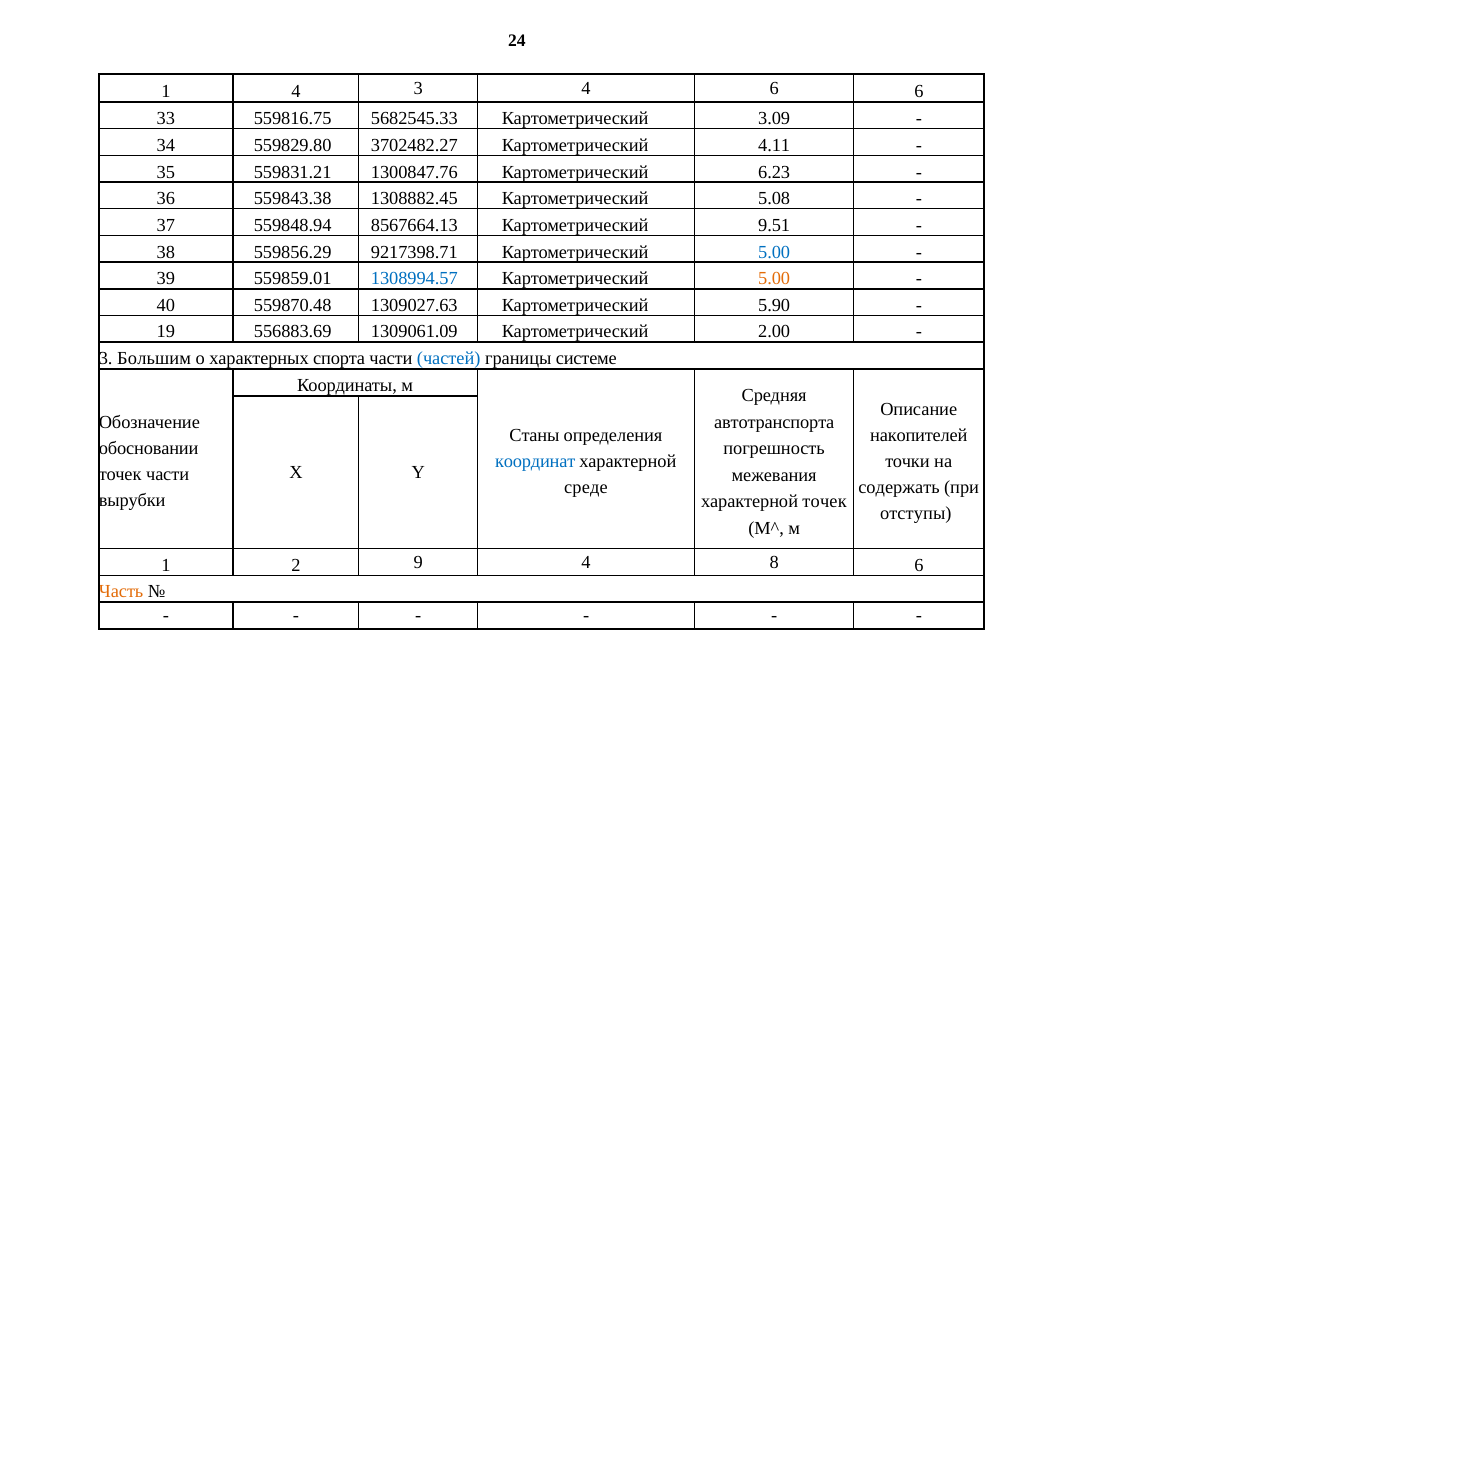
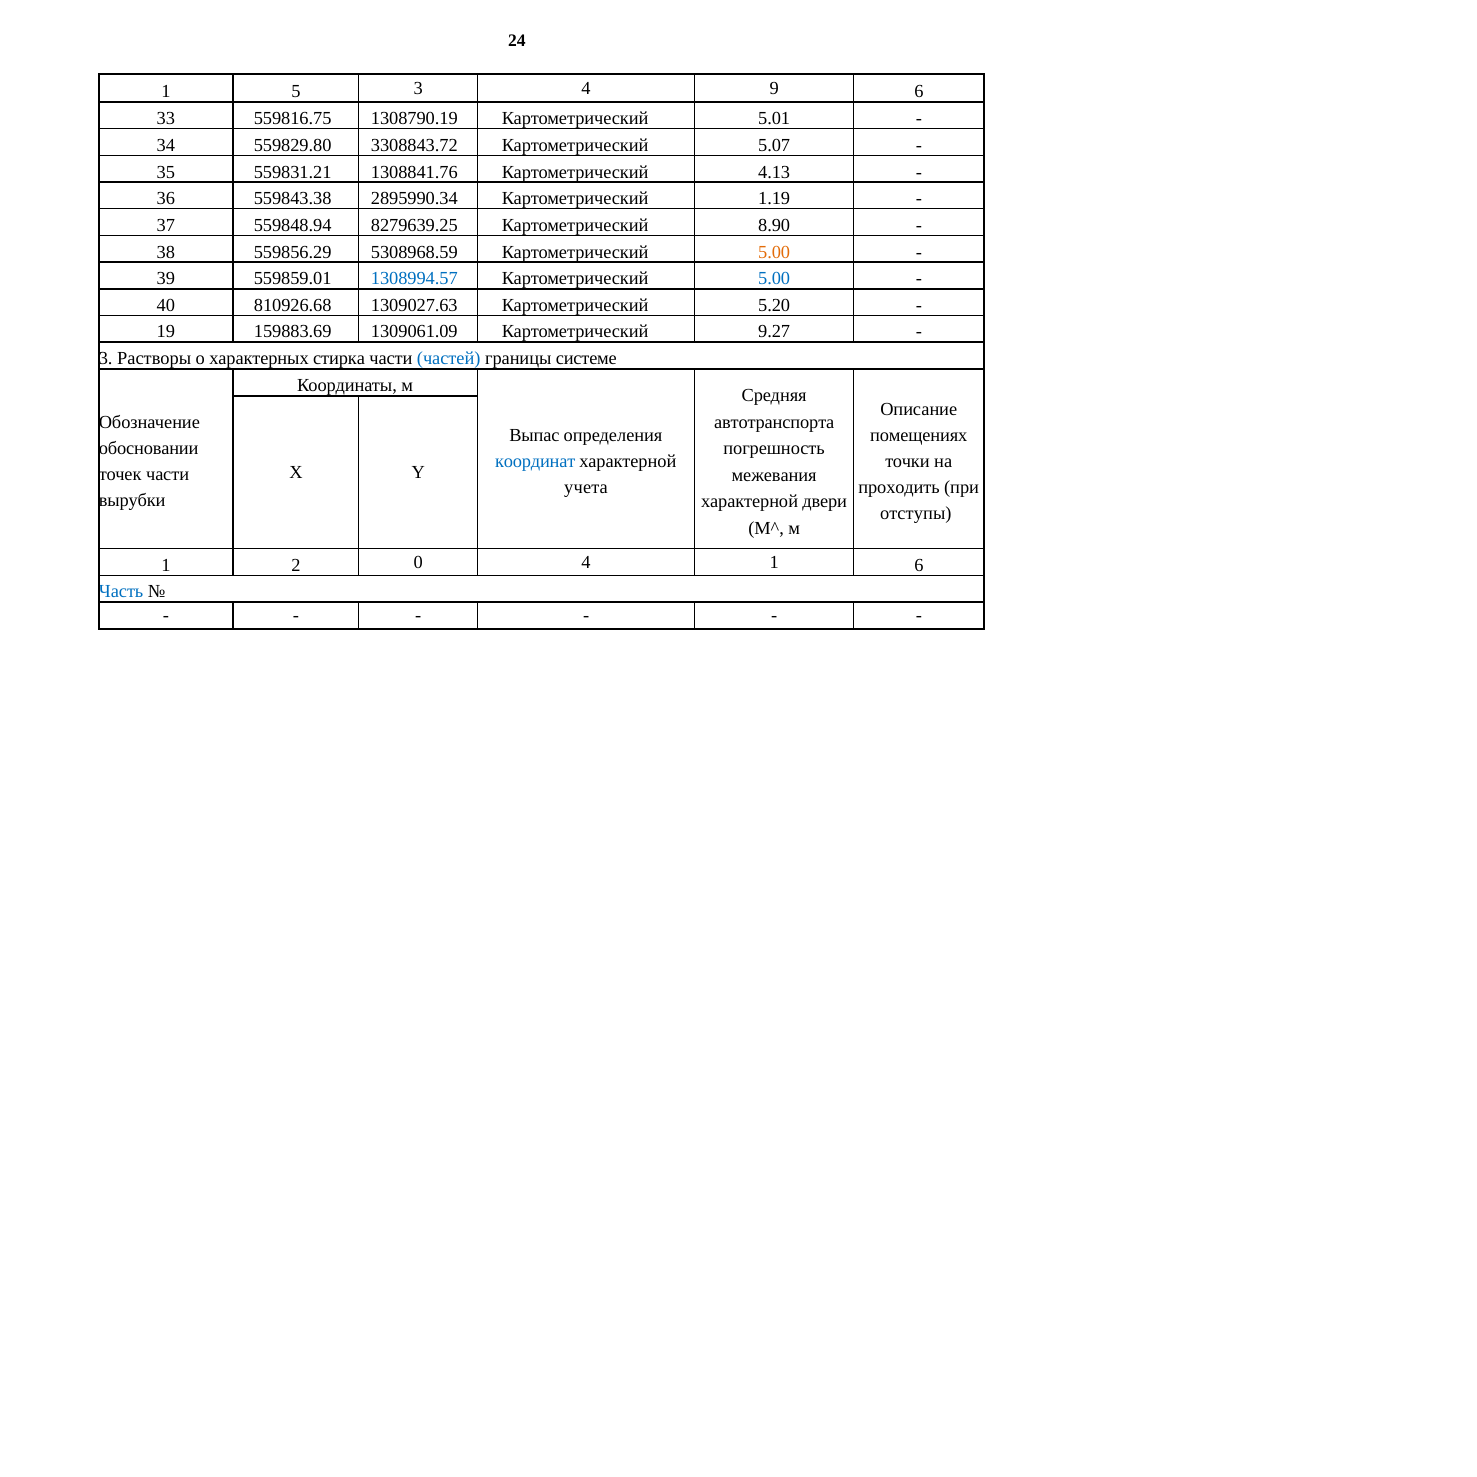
1 4: 4 -> 5 (296, 92)
4 6: 6 -> 9 (774, 88)
5682545.33: 5682545.33 -> 1308790.19 (414, 119)
3.09: 3.09 -> 5.01 (774, 119)
3702482.27: 3702482.27 -> 3308843.72 (414, 145)
4.11: 4.11 -> 5.07 (774, 145)
1300847.76: 1300847.76 -> 1308841.76 (414, 172)
6.23: 6.23 -> 4.13 (774, 172)
1308882.45: 1308882.45 -> 2895990.34 (414, 199)
5.08: 5.08 -> 1.19 (774, 199)
8567664.13: 8567664.13 -> 8279639.25 (414, 225)
9.51: 9.51 -> 8.90 (774, 225)
9217398.71: 9217398.71 -> 5308968.59 (414, 252)
5.00 colour: blue -> orange (774, 252)
5.00 colour: orange -> blue (774, 279)
559870.48: 559870.48 -> 810926.68 (293, 305)
5.90: 5.90 -> 5.20 (774, 305)
556883.69: 556883.69 -> 159883.69 (293, 332)
2.00: 2.00 -> 9.27 (774, 332)
Большим: Большим -> Растворы (154, 359)
спорта: спорта -> стирка (339, 359)
Станы: Станы -> Выпас (534, 436)
накопителей: накопителей -> помещениях (919, 436)
среде: среде -> учета (586, 488)
содержать: содержать -> проходить (899, 488)
характерной точек: точек -> двери (825, 502)
9: 9 -> 0 (418, 562)
4 8: 8 -> 1 (774, 562)
Часть colour: orange -> blue (121, 592)
